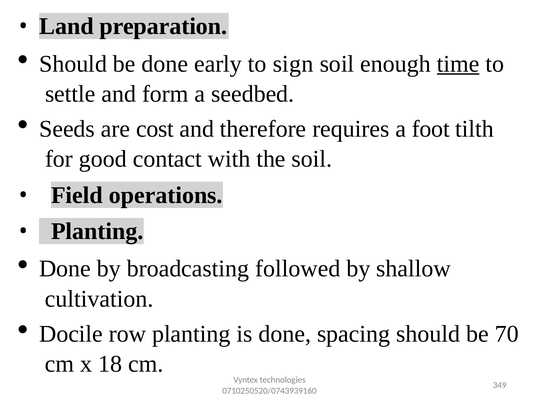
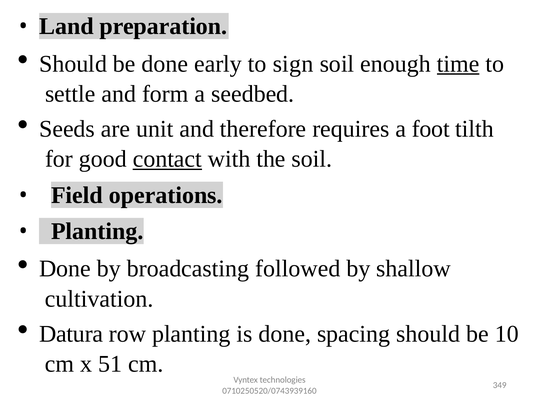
cost: cost -> unit (155, 129)
contact underline: none -> present (167, 159)
Docile: Docile -> Datura (71, 334)
70: 70 -> 10 (507, 334)
18: 18 -> 51 (110, 364)
